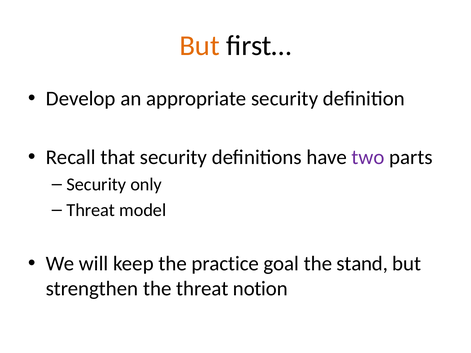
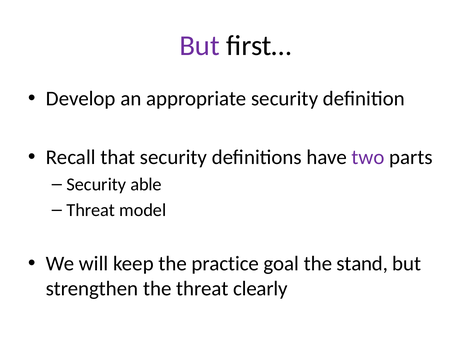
But colour: orange -> purple (200, 46)
only: only -> able (146, 184)
notion: notion -> clearly (260, 289)
